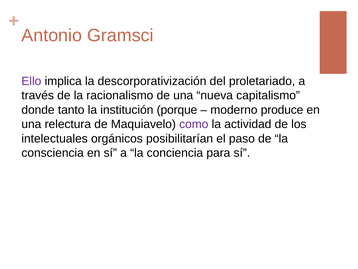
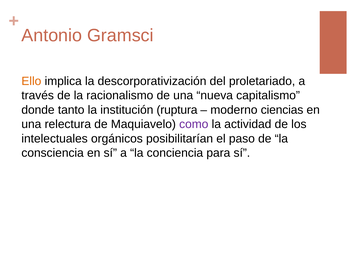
Ello colour: purple -> orange (31, 81)
porque: porque -> ruptura (177, 110)
produce: produce -> ciencias (282, 110)
